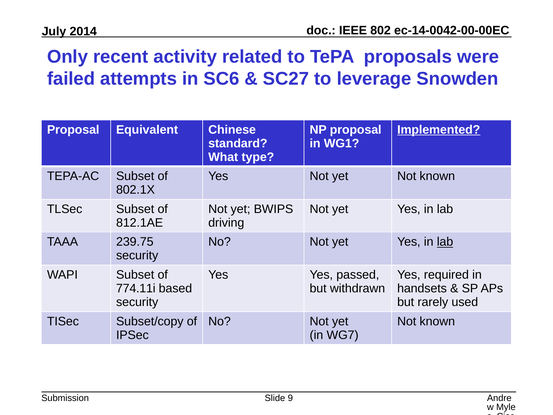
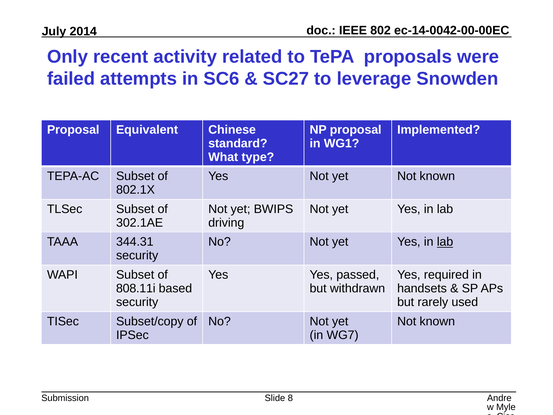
Implemented underline: present -> none (439, 130)
812.1AE: 812.1AE -> 302.1AE (140, 223)
239.75: 239.75 -> 344.31 (135, 242)
774.11i: 774.11i -> 808.11i (136, 288)
9: 9 -> 8 (290, 398)
